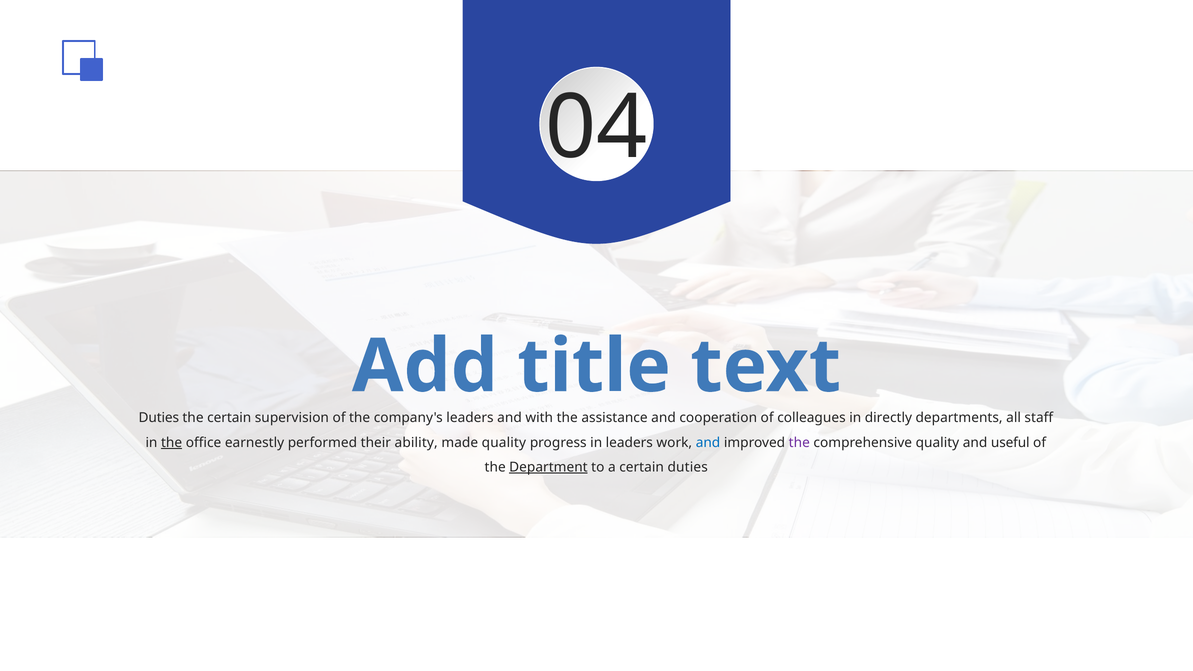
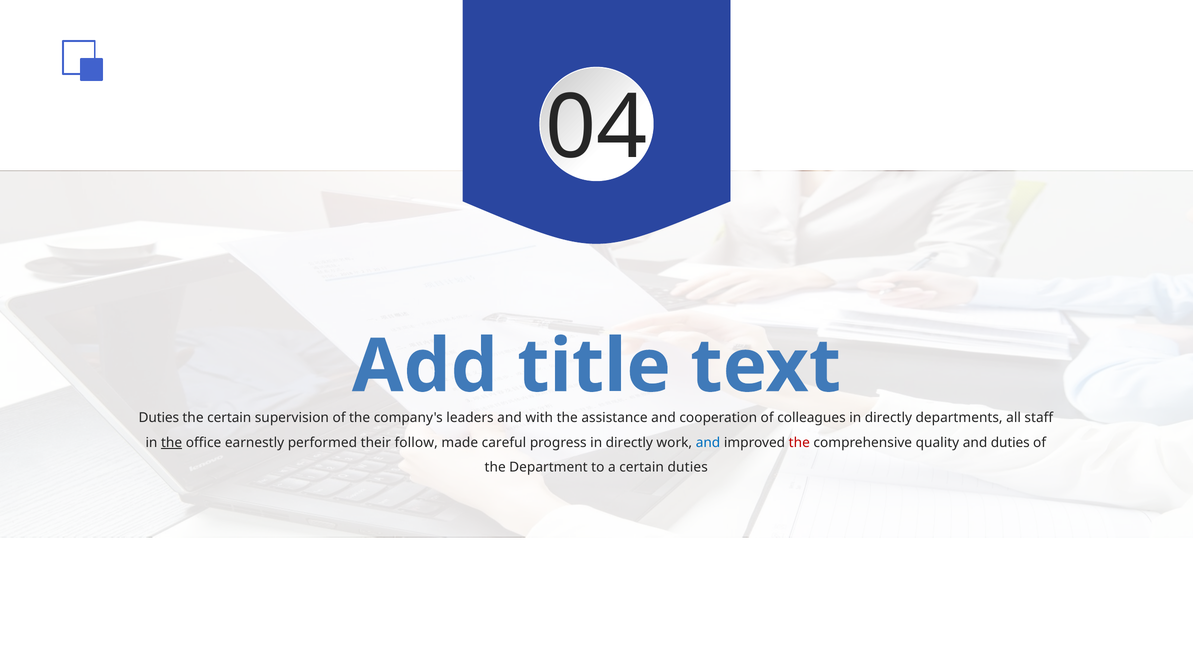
ability: ability -> follow (416, 443)
made quality: quality -> careful (504, 443)
progress in leaders: leaders -> directly (629, 443)
the colour: purple -> red (799, 443)
and useful: useful -> duties (1010, 443)
Department underline: present -> none (548, 467)
